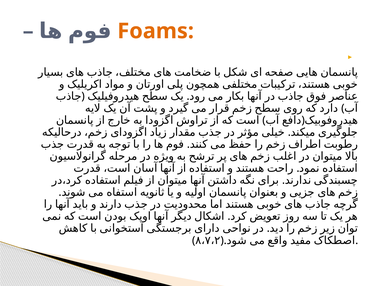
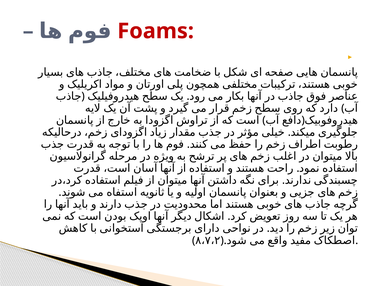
Foams colour: orange -> red (156, 31)
